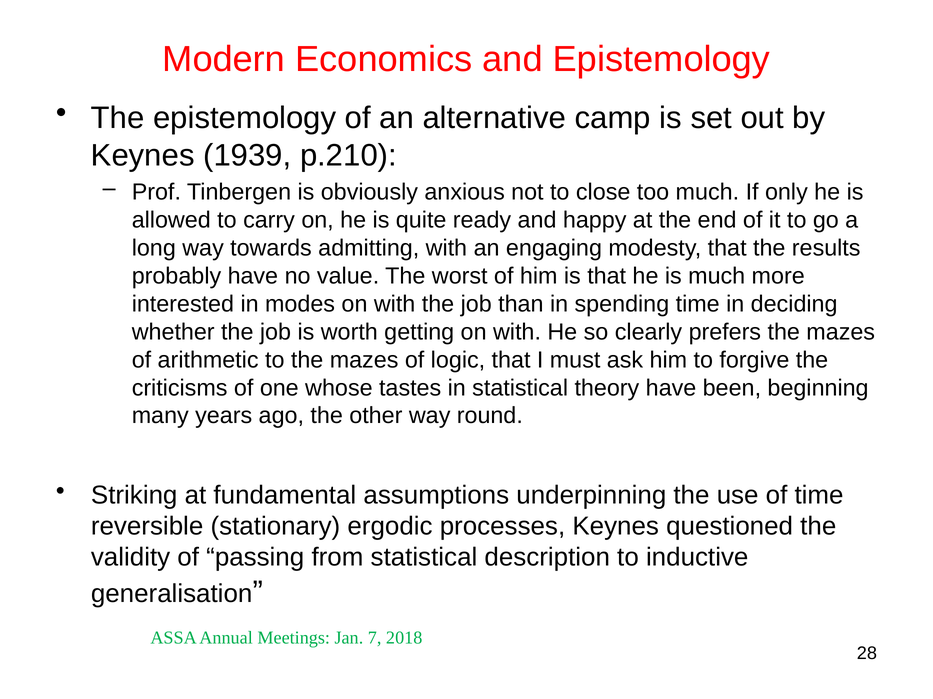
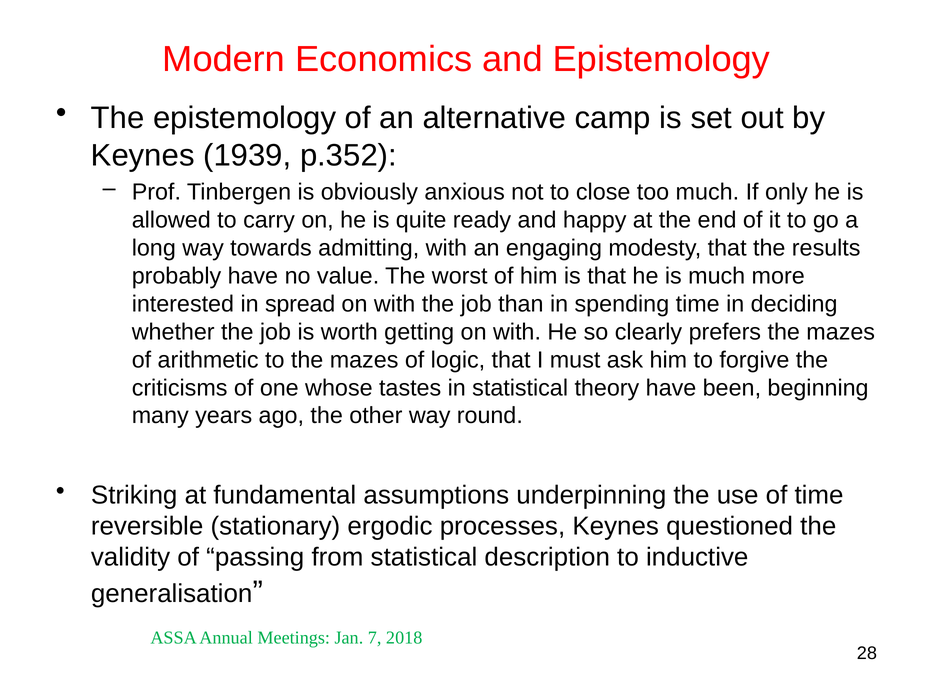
p.210: p.210 -> p.352 (348, 156)
modes: modes -> spread (300, 304)
